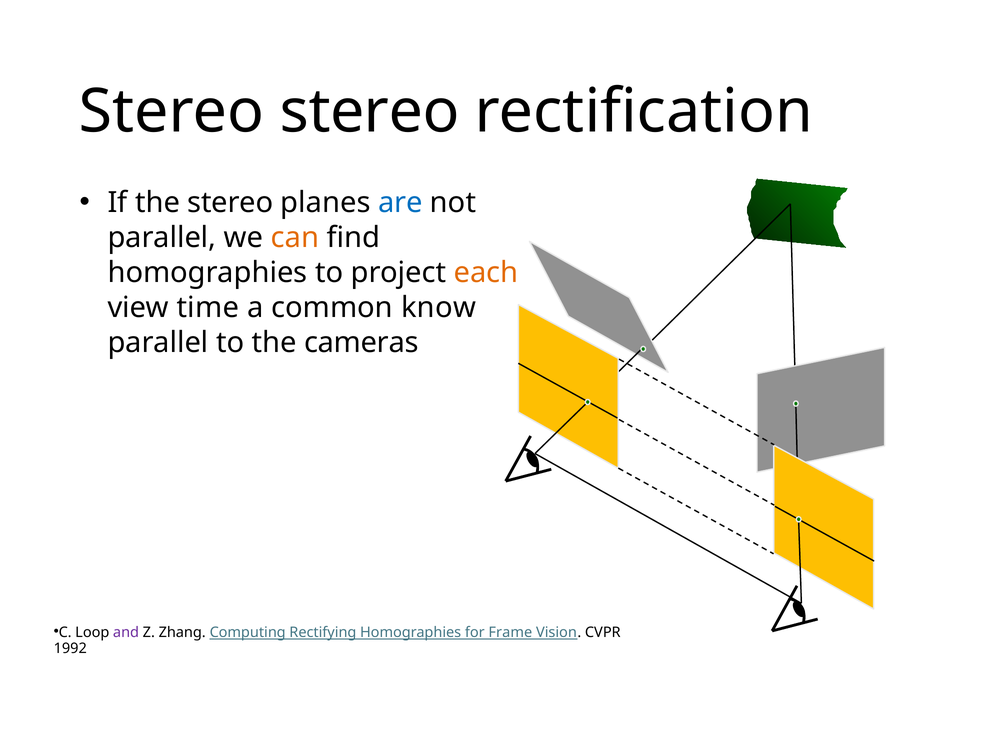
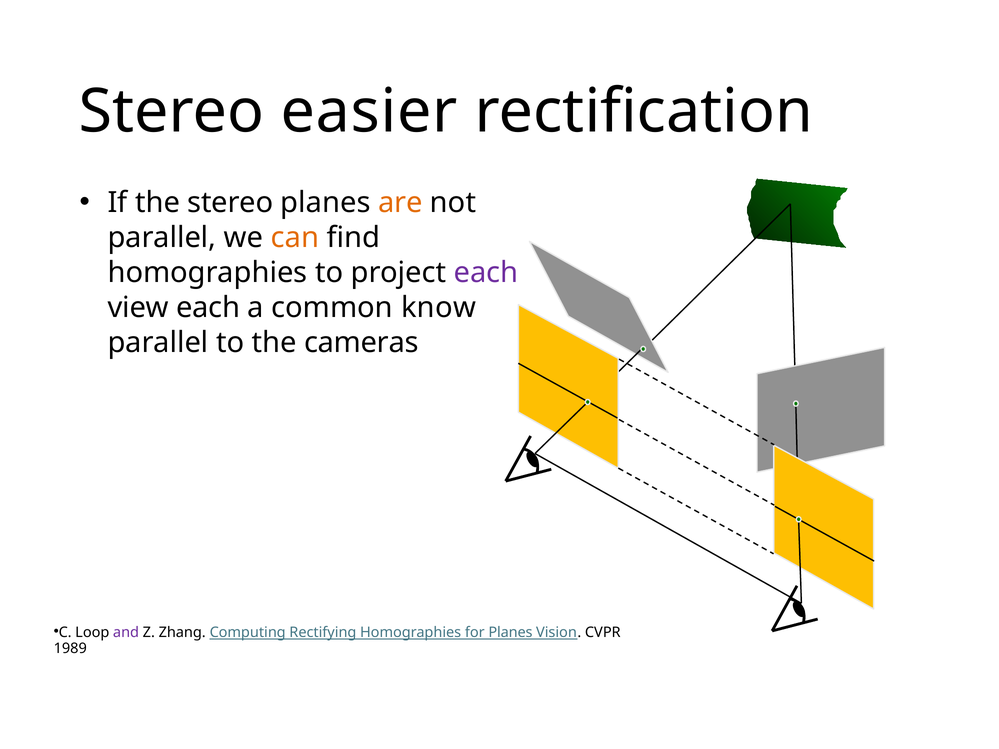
Stereo stereo: stereo -> easier (369, 112)
are colour: blue -> orange (400, 203)
each colour: orange -> purple (486, 273)
view time: time -> each (208, 308)
for Frame: Frame -> Planes (510, 632)
1992: 1992 -> 1989 (70, 649)
